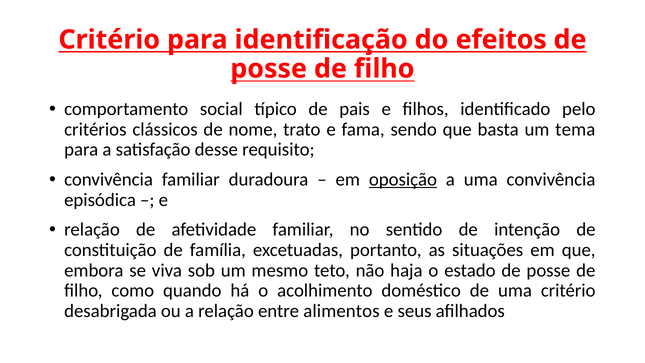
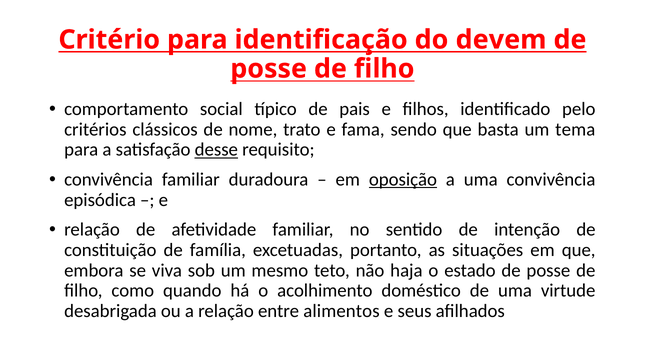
efeitos: efeitos -> devem (501, 40)
desse underline: none -> present (216, 150)
uma critério: critério -> virtude (568, 291)
